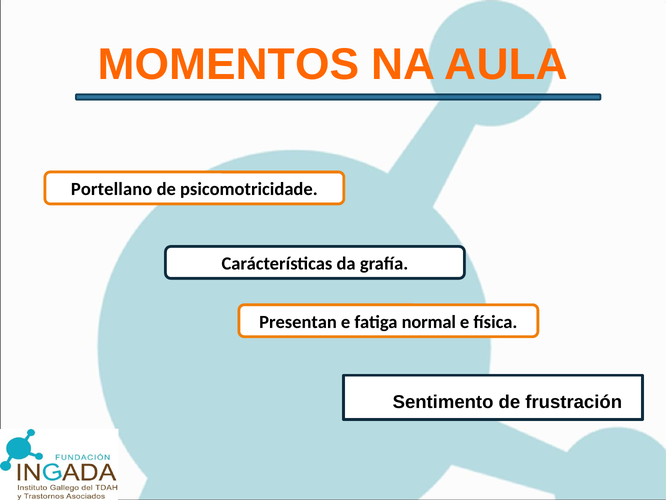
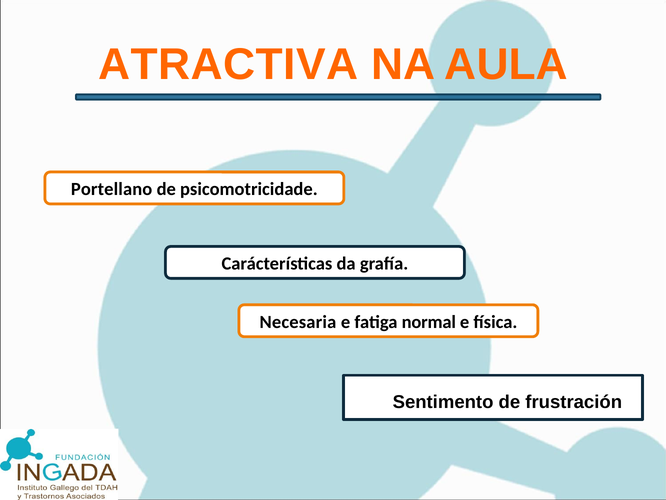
MOMENTOS: MOMENTOS -> ATRACTIVA (228, 65)
Presentan: Presentan -> Necesaria (298, 322)
